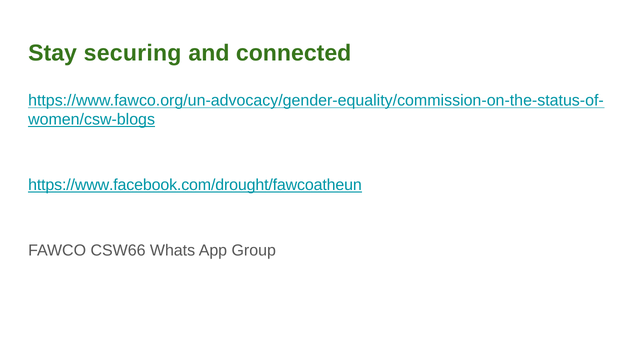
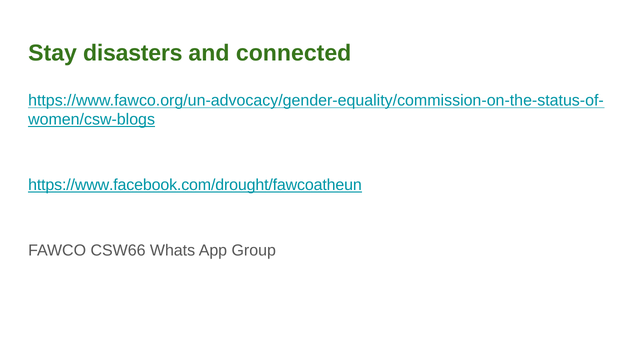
securing: securing -> disasters (133, 53)
